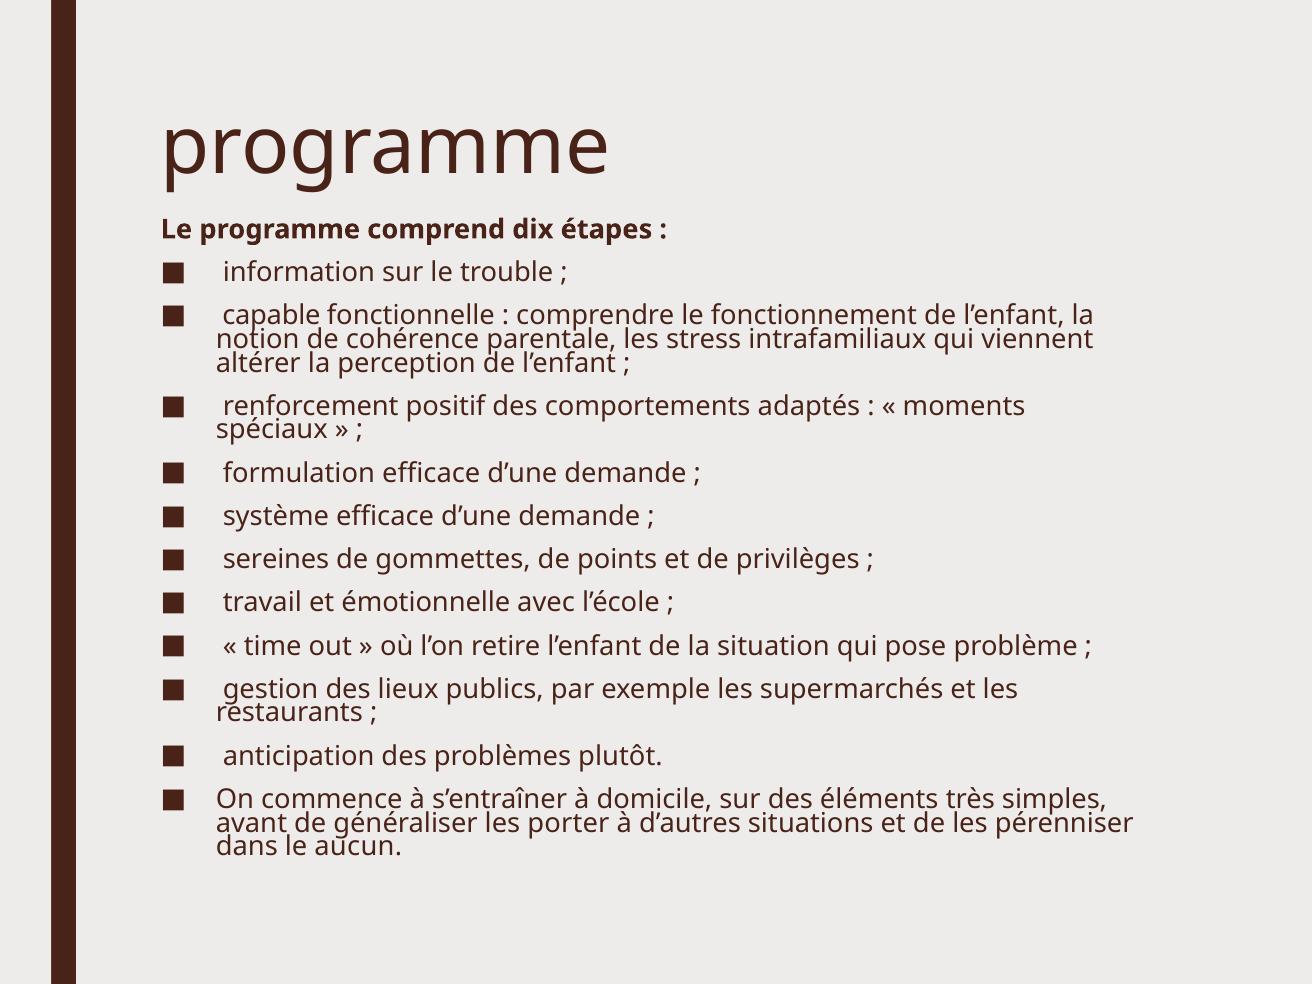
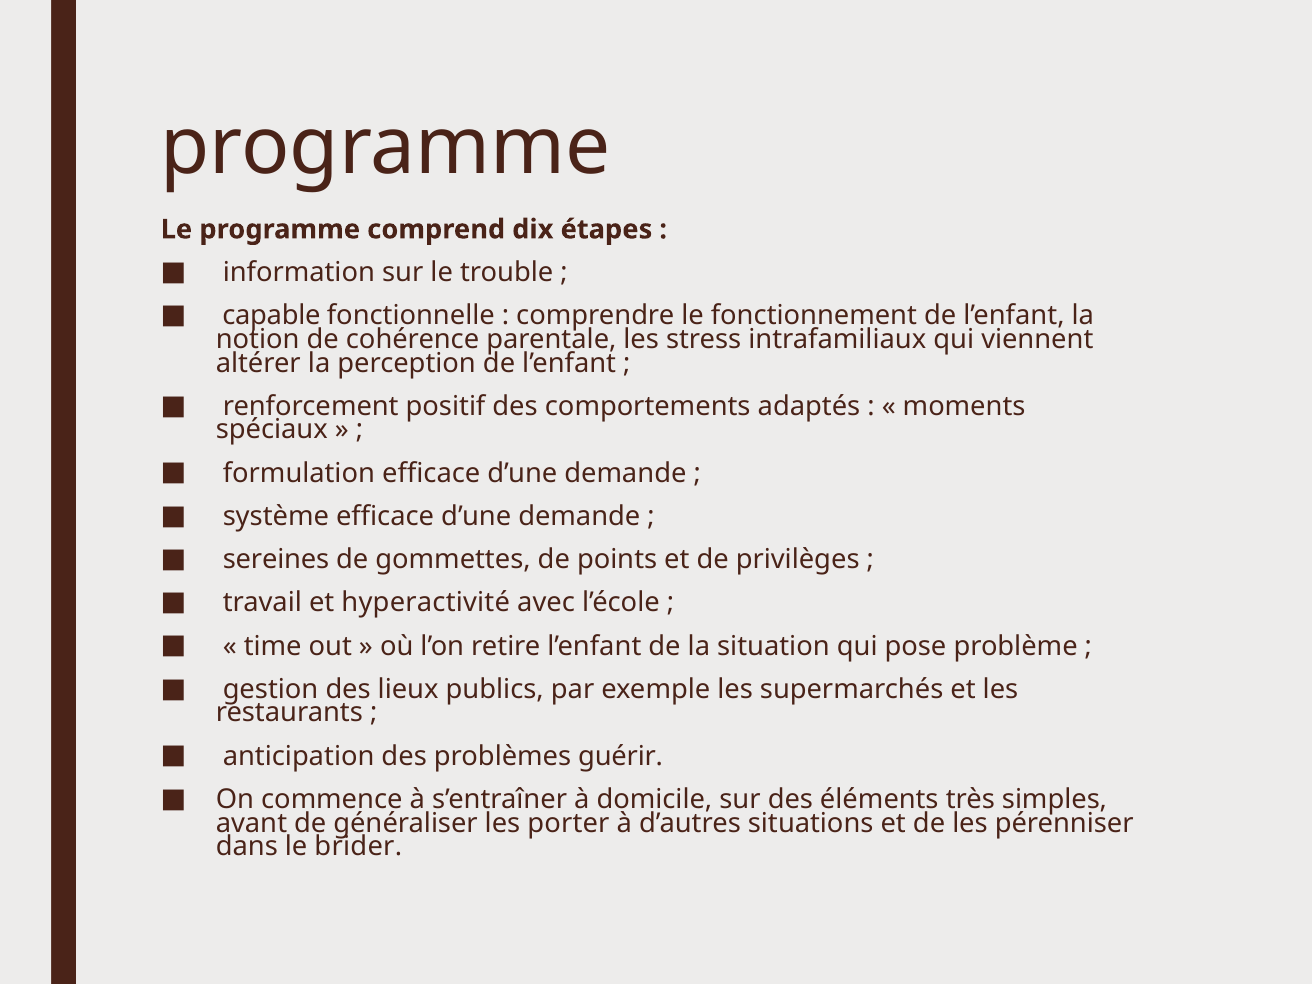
émotionnelle: émotionnelle -> hyperactivité (426, 603)
plutôt: plutôt -> guérir (621, 756)
aucun: aucun -> brider (358, 847)
